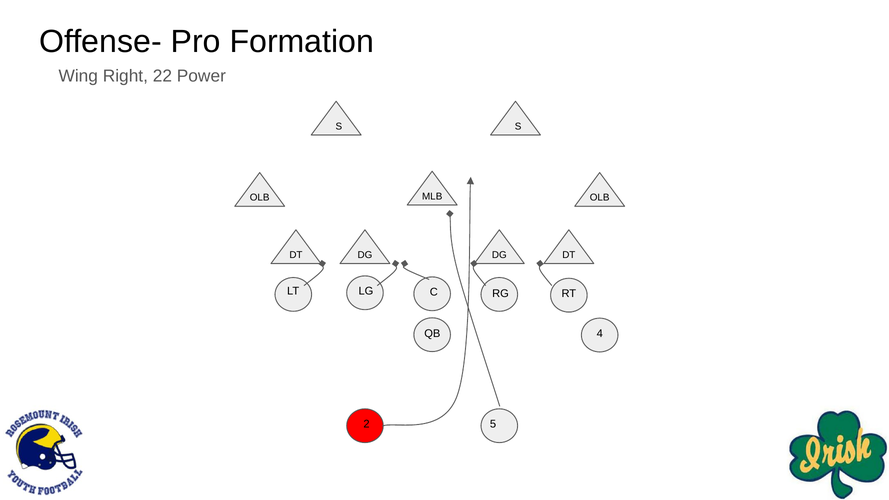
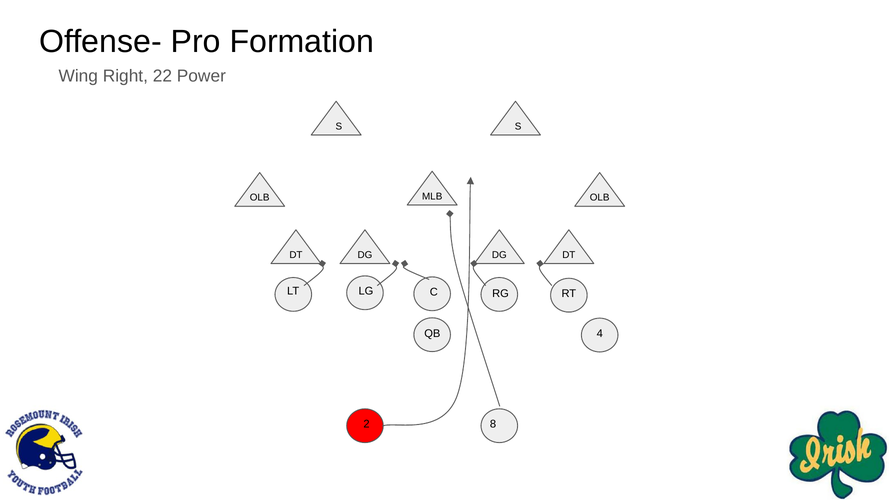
5: 5 -> 8 (493, 424)
